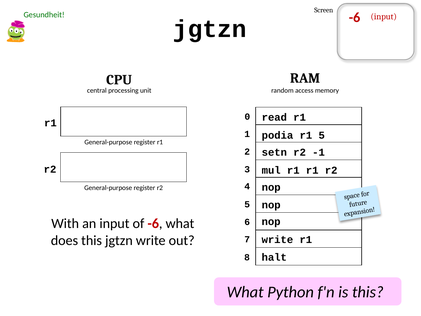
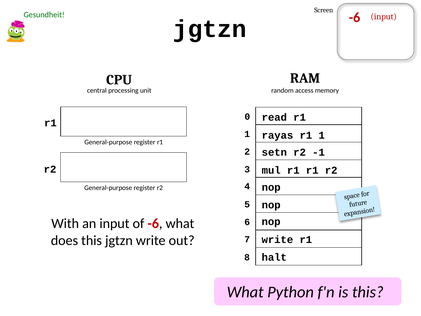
podia: podia -> rayas (277, 135)
r1 5: 5 -> 1 (322, 135)
